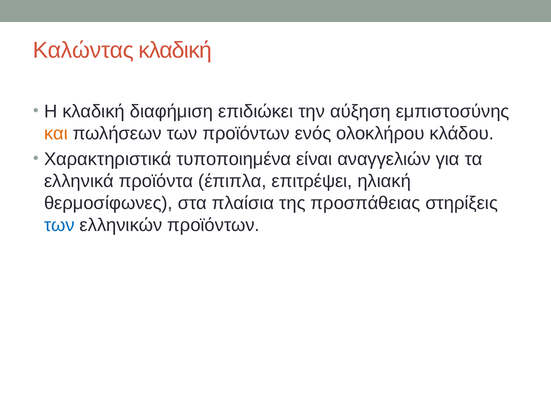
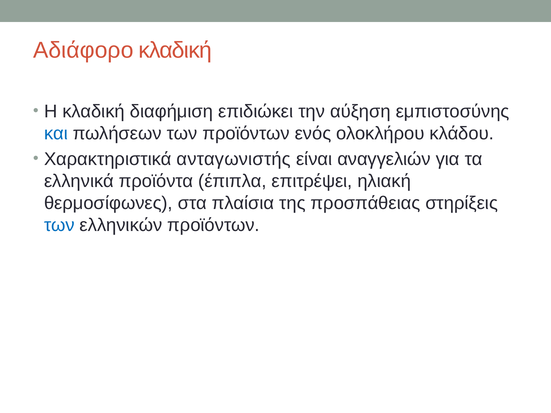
Καλώντας: Καλώντας -> Αδιάφορο (83, 50)
και colour: orange -> blue (56, 134)
τυποποιημένα: τυποποιημένα -> ανταγωνιστής (234, 159)
